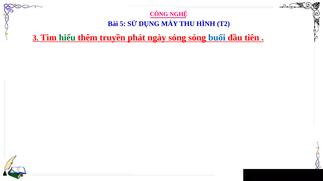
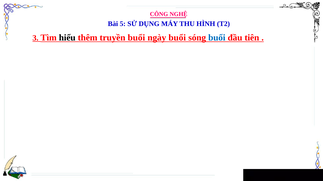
hiểu colour: green -> black (67, 38)
truyền phát: phát -> buổi (136, 38)
ngày sóng: sóng -> buổi (177, 38)
